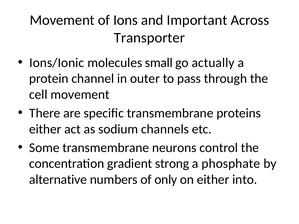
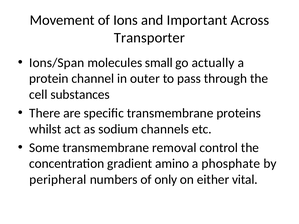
Ions/Ionic: Ions/Ionic -> Ions/Span (57, 63)
cell movement: movement -> substances (80, 95)
either: either -> whilst (45, 129)
neurons: neurons -> removal (174, 148)
strong: strong -> amino (172, 164)
alternative: alternative -> peripheral (58, 180)
into: into -> vital (245, 180)
